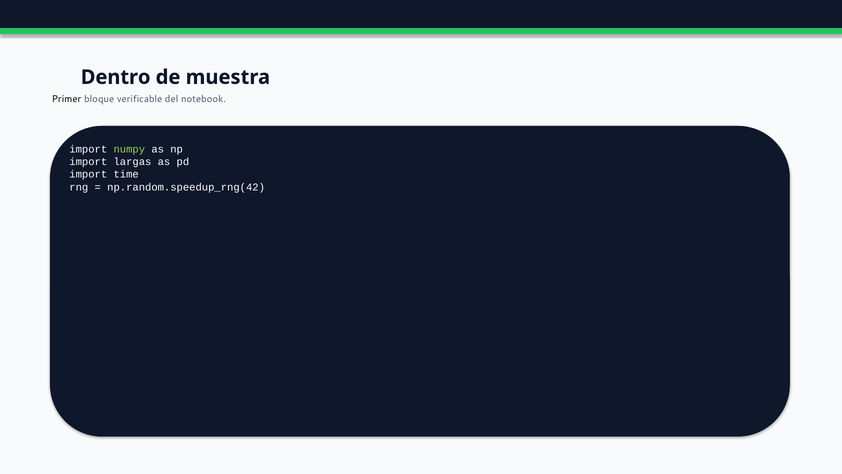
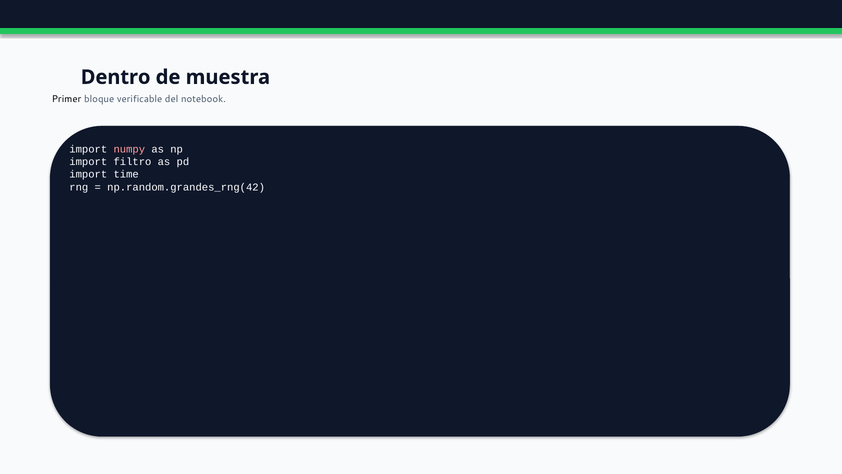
numpy colour: light green -> pink (129, 149)
largas: largas -> filtro (132, 162)
np.random.speedup_rng(42: np.random.speedup_rng(42 -> np.random.grandes_rng(42 (186, 187)
